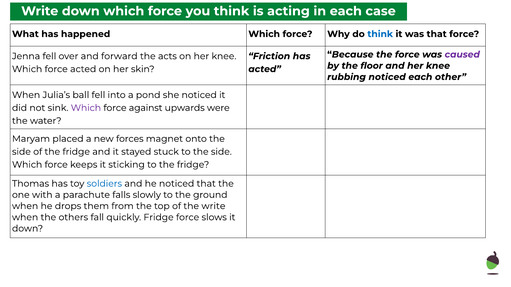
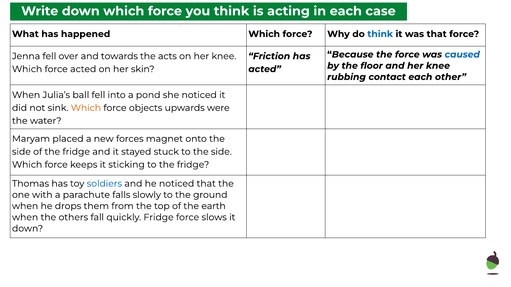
caused colour: purple -> blue (462, 55)
forward: forward -> towards (119, 56)
rubbing noticed: noticed -> contact (387, 77)
Which colour: purple -> orange (86, 108)
against: against -> objects (146, 108)
the write: write -> earth (214, 206)
